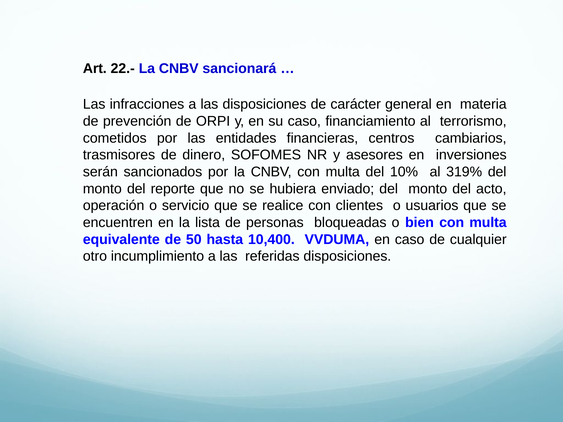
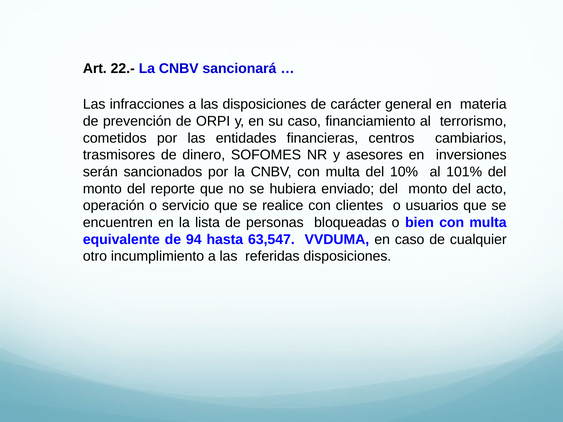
319%: 319% -> 101% (464, 172)
50: 50 -> 94 (194, 240)
10,400: 10,400 -> 63,547 (271, 240)
